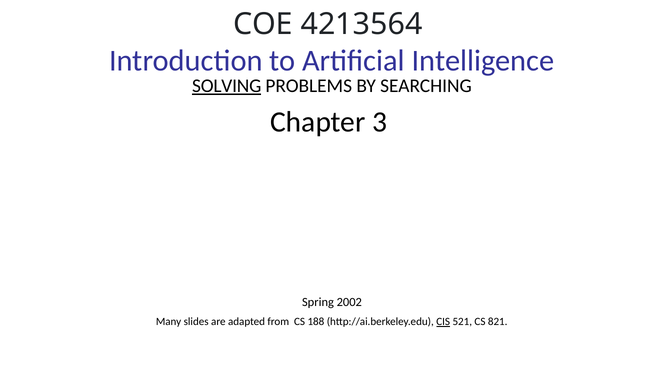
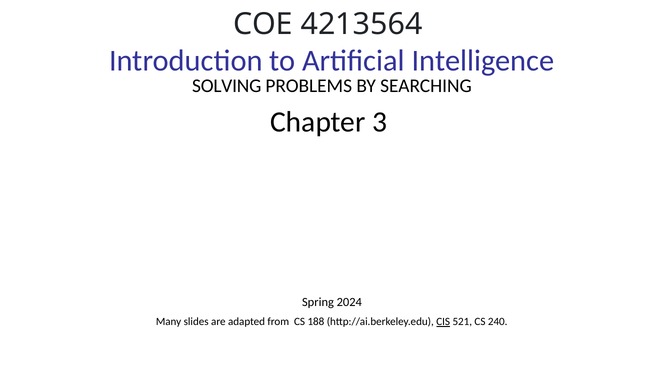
SOLVING underline: present -> none (227, 86)
2002: 2002 -> 2024 (349, 303)
821: 821 -> 240 (498, 322)
